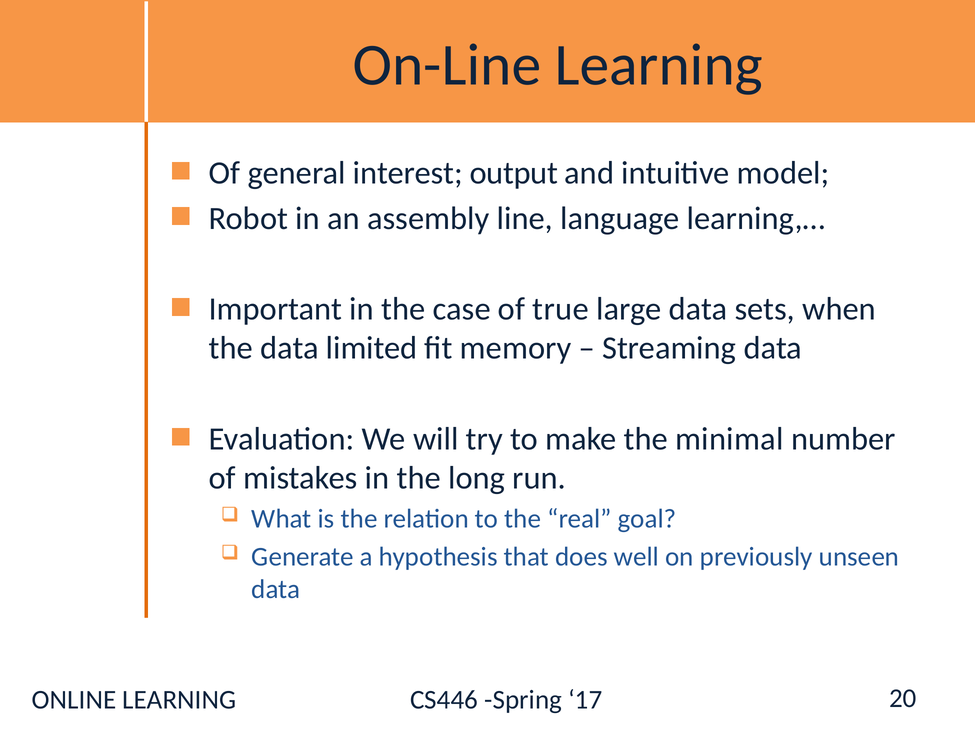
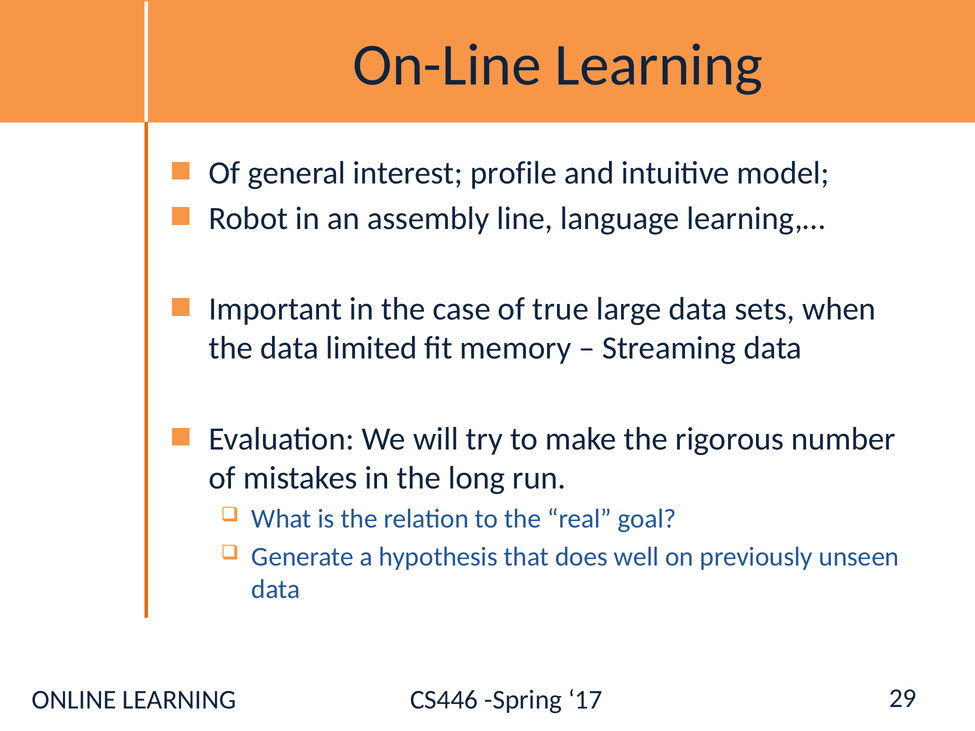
output: output -> profile (514, 173)
minimal: minimal -> rigorous (730, 439)
20: 20 -> 29 (903, 699)
